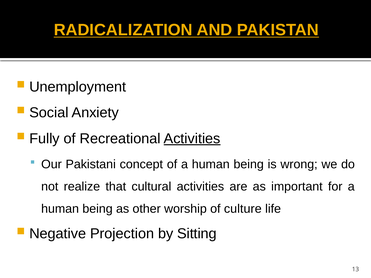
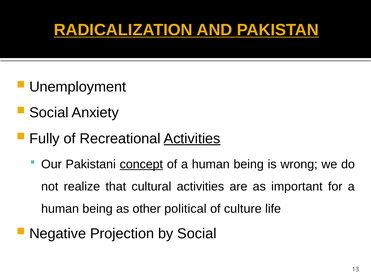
concept underline: none -> present (141, 165)
worship: worship -> political (185, 209)
by Sitting: Sitting -> Social (197, 234)
